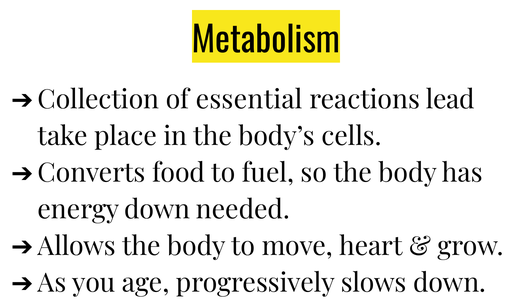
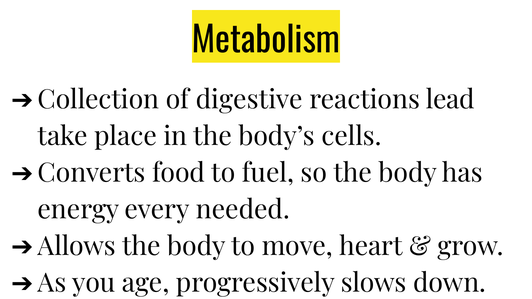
essential: essential -> digestive (249, 100)
energy down: down -> every (157, 210)
